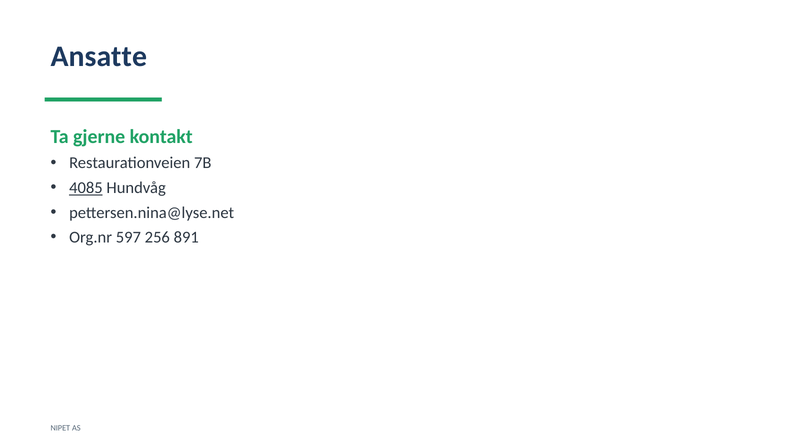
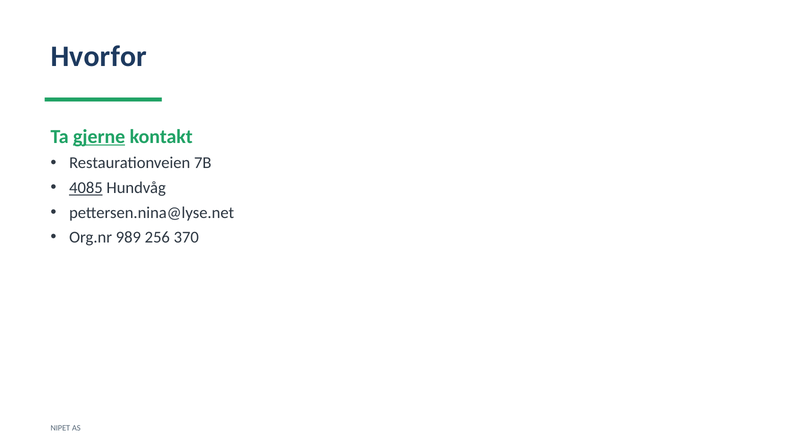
Ansatte: Ansatte -> Hvorfor (99, 57)
gjerne underline: none -> present (99, 137)
597: 597 -> 989 (128, 238)
891: 891 -> 370 (186, 238)
